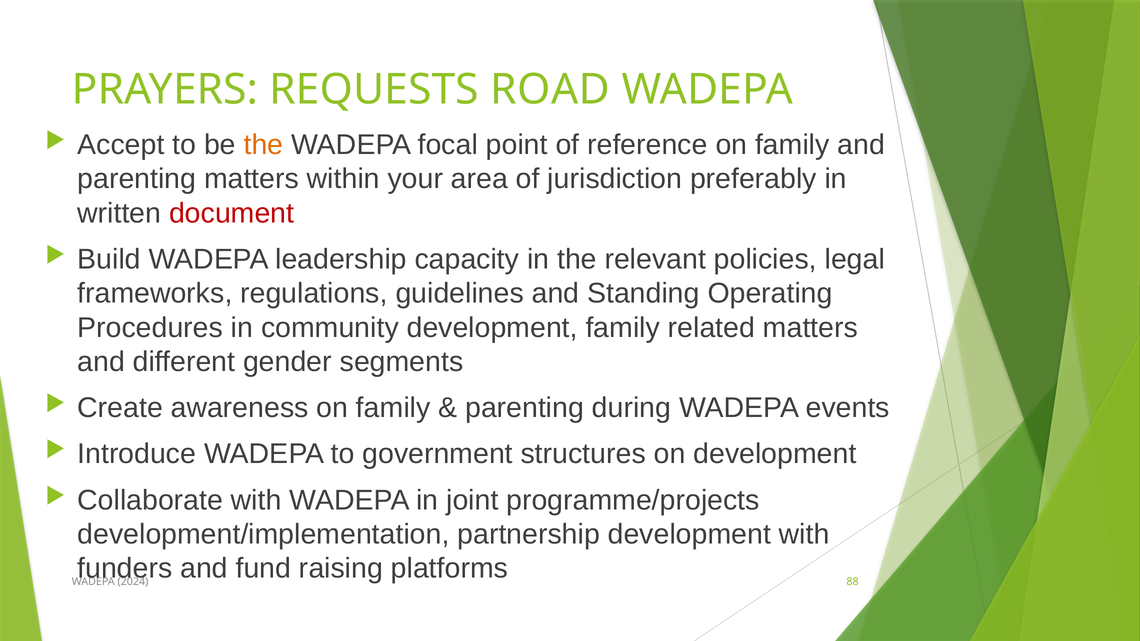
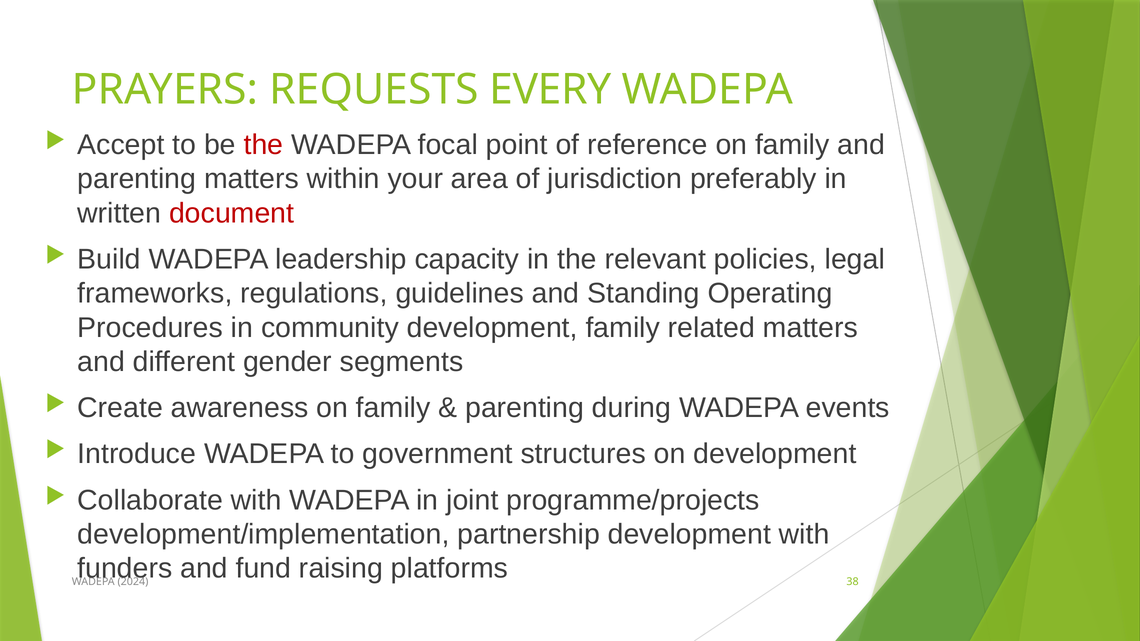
ROAD: ROAD -> EVERY (551, 90)
the colour: orange -> red (263, 145)
88: 88 -> 38 (853, 582)
